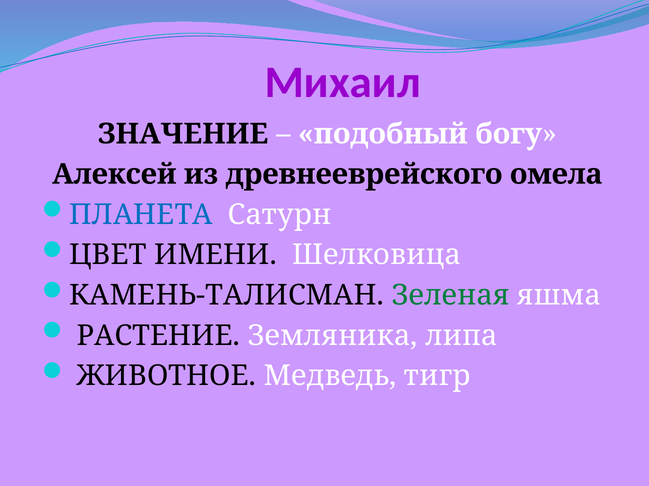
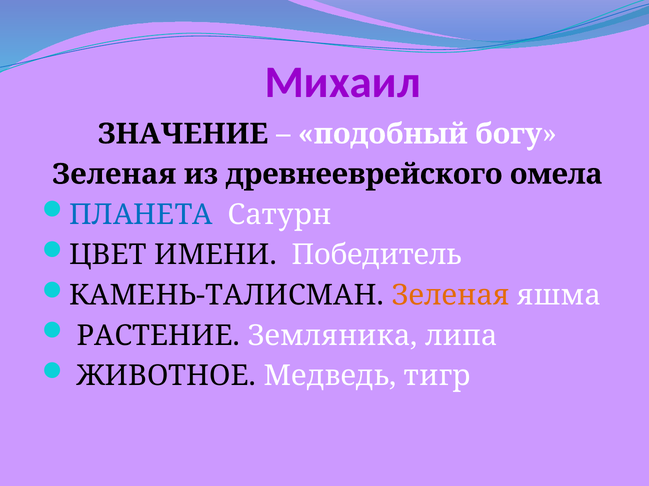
Алексей: Алексей -> Зеленая (114, 174)
Шелковица: Шелковица -> Победитель (377, 255)
Зеленая colour: green -> orange (451, 296)
